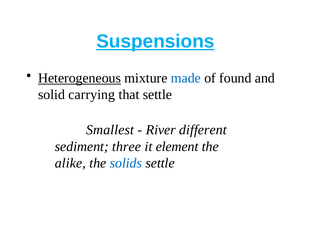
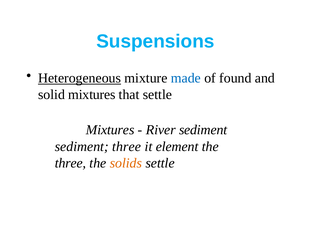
Suspensions underline: present -> none (155, 41)
solid carrying: carrying -> mixtures (92, 95)
Smallest: Smallest -> Mixtures (110, 130)
River different: different -> sediment (203, 130)
alike: alike -> three (70, 163)
solids colour: blue -> orange (126, 163)
